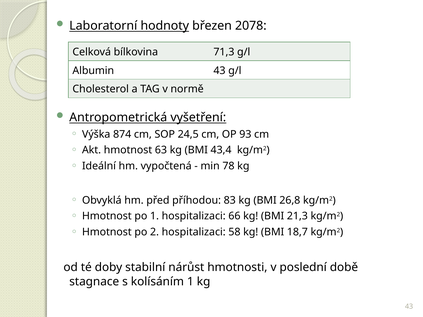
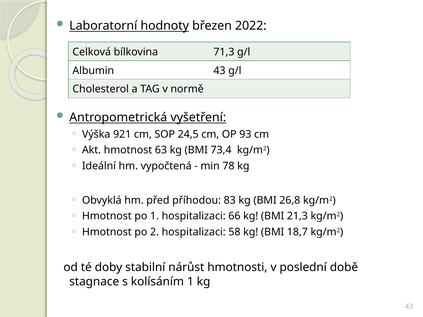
2078: 2078 -> 2022 (251, 26)
874: 874 -> 921 (122, 134)
43,4: 43,4 -> 73,4 (221, 150)
